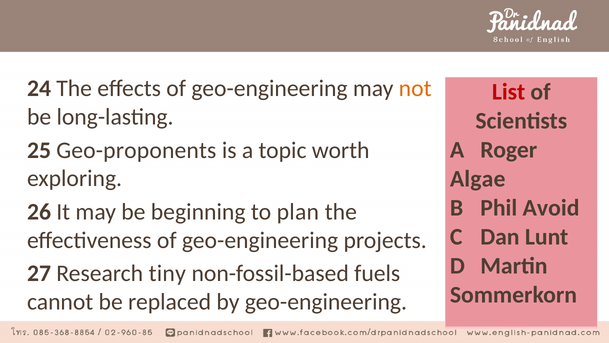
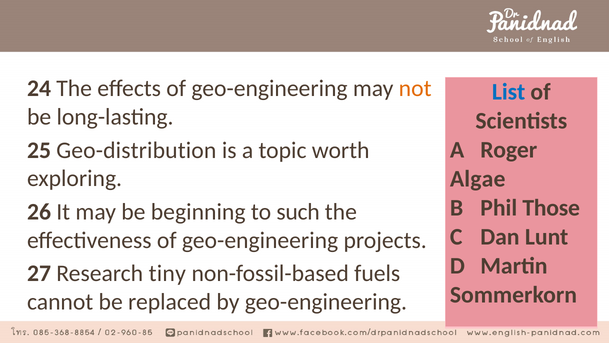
List colour: red -> blue (509, 92)
Geo-proponents: Geo-proponents -> Geo-distribution (136, 150)
Avoid: Avoid -> Those (551, 208)
plan: plan -> such (298, 212)
